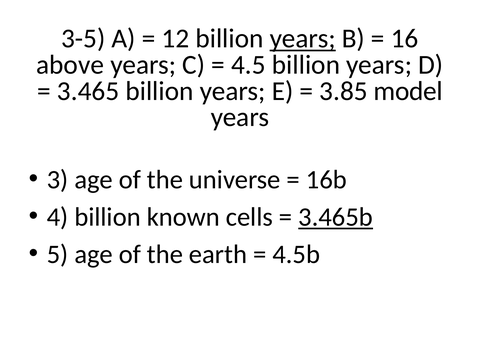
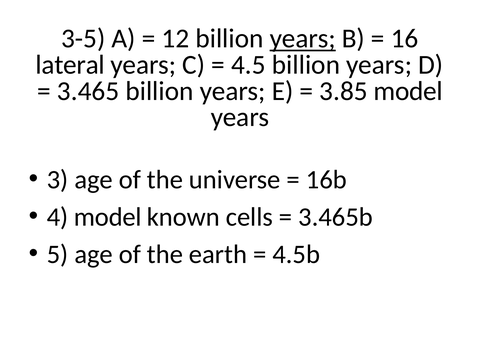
above: above -> lateral (70, 65)
4 billion: billion -> model (108, 217)
3.465b underline: present -> none (336, 217)
